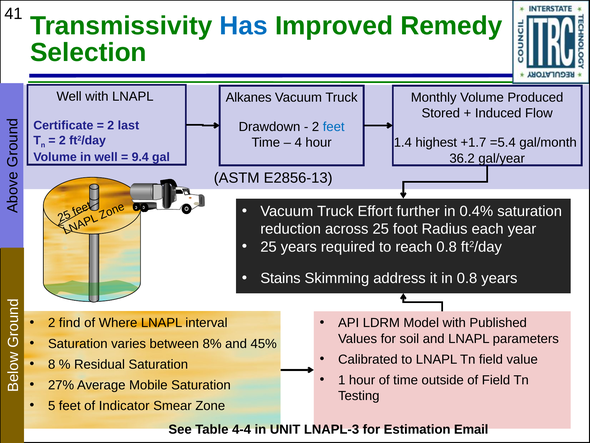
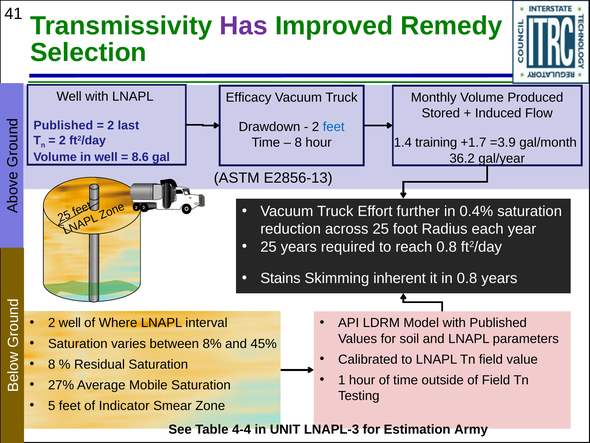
Has colour: blue -> purple (244, 26)
Alkanes: Alkanes -> Efficacy (249, 97)
Certificate: Certificate -> Published (63, 125)
4: 4 -> 8 (298, 142)
highest: highest -> training (436, 142)
=5.4: =5.4 -> =3.9 (503, 142)
9.4: 9.4 -> 8.6 (140, 157)
address: address -> inherent (400, 278)
2 find: find -> well (70, 323)
Email: Email -> Army (471, 429)
